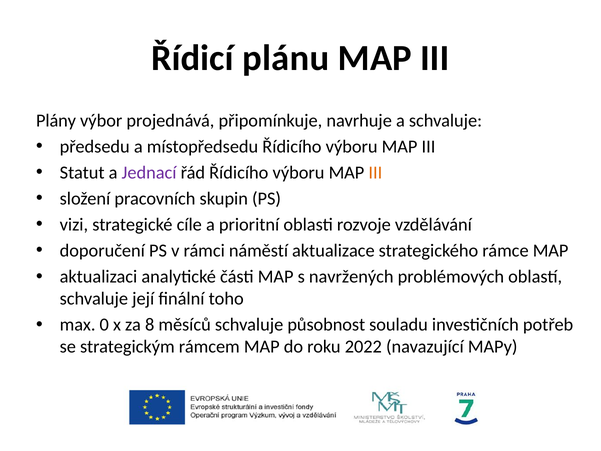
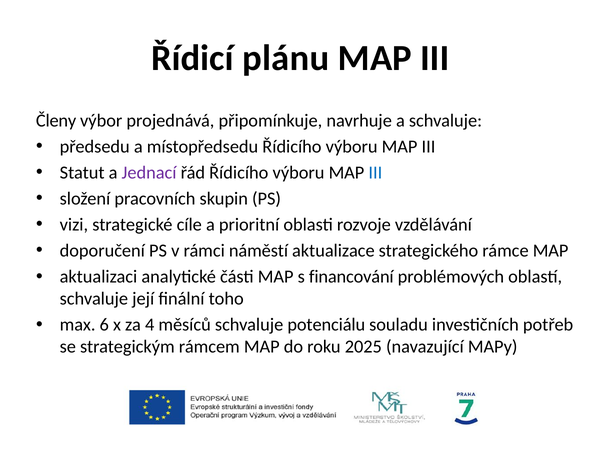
Plány: Plány -> Členy (56, 120)
III colour: orange -> blue (375, 173)
navržených: navržených -> financování (351, 277)
0: 0 -> 6 (104, 325)
8: 8 -> 4 (150, 325)
působnost: působnost -> potenciálu (326, 325)
2022: 2022 -> 2025 (363, 347)
